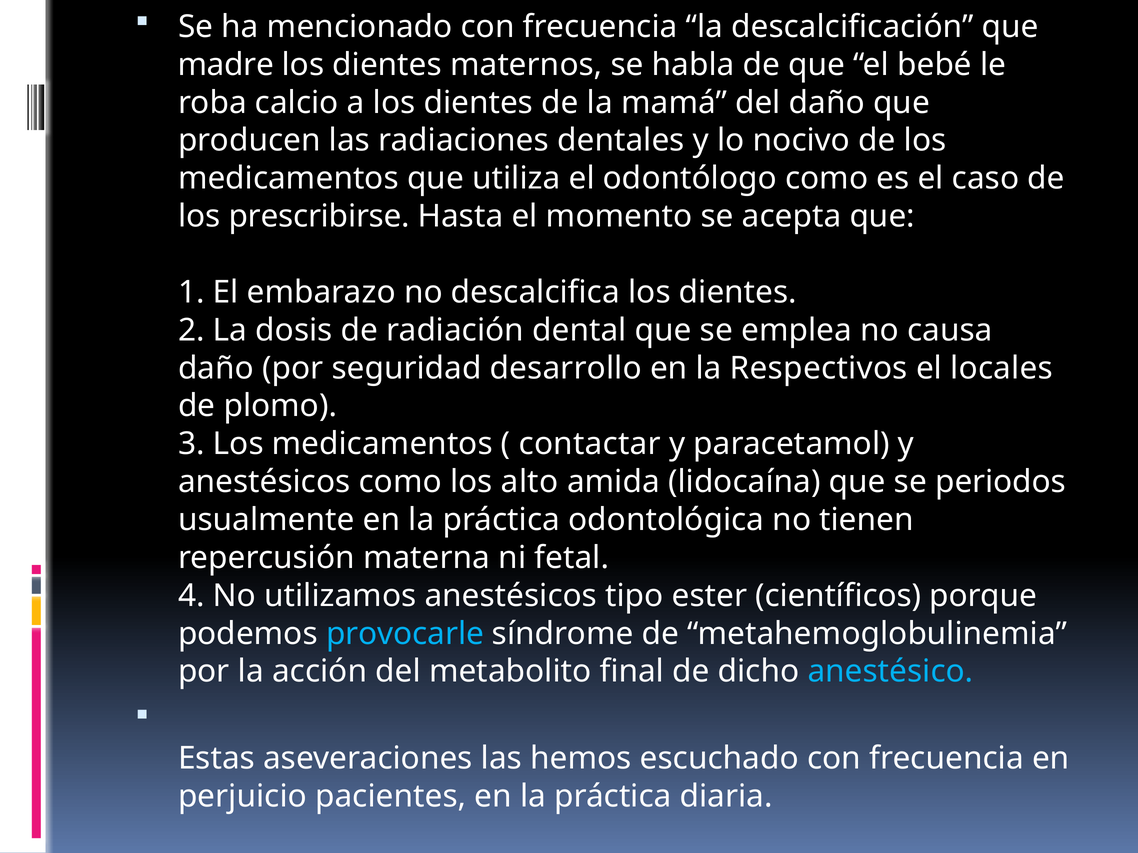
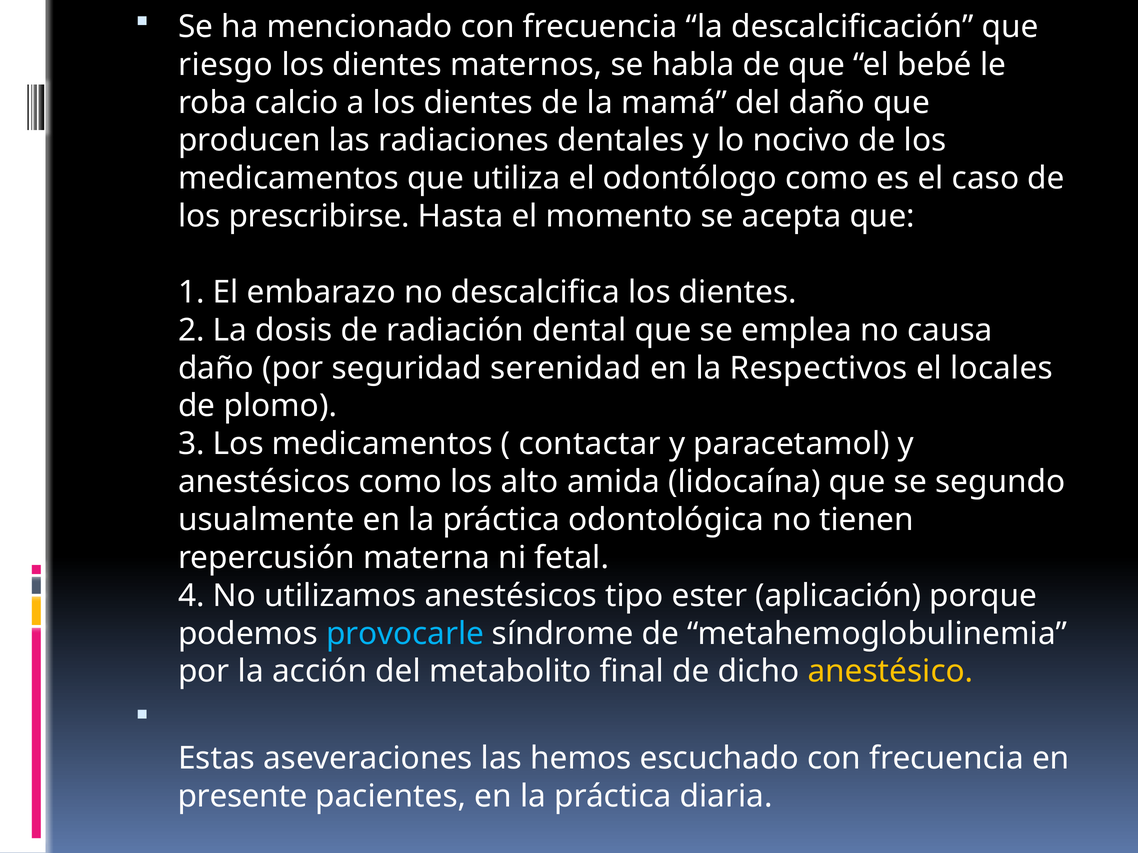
madre: madre -> riesgo (226, 65)
desarrollo: desarrollo -> serenidad (566, 368)
periodos: periodos -> segundo (1000, 482)
científicos: científicos -> aplicación (838, 596)
anestésico colour: light blue -> yellow (891, 672)
perjuicio: perjuicio -> presente (243, 797)
